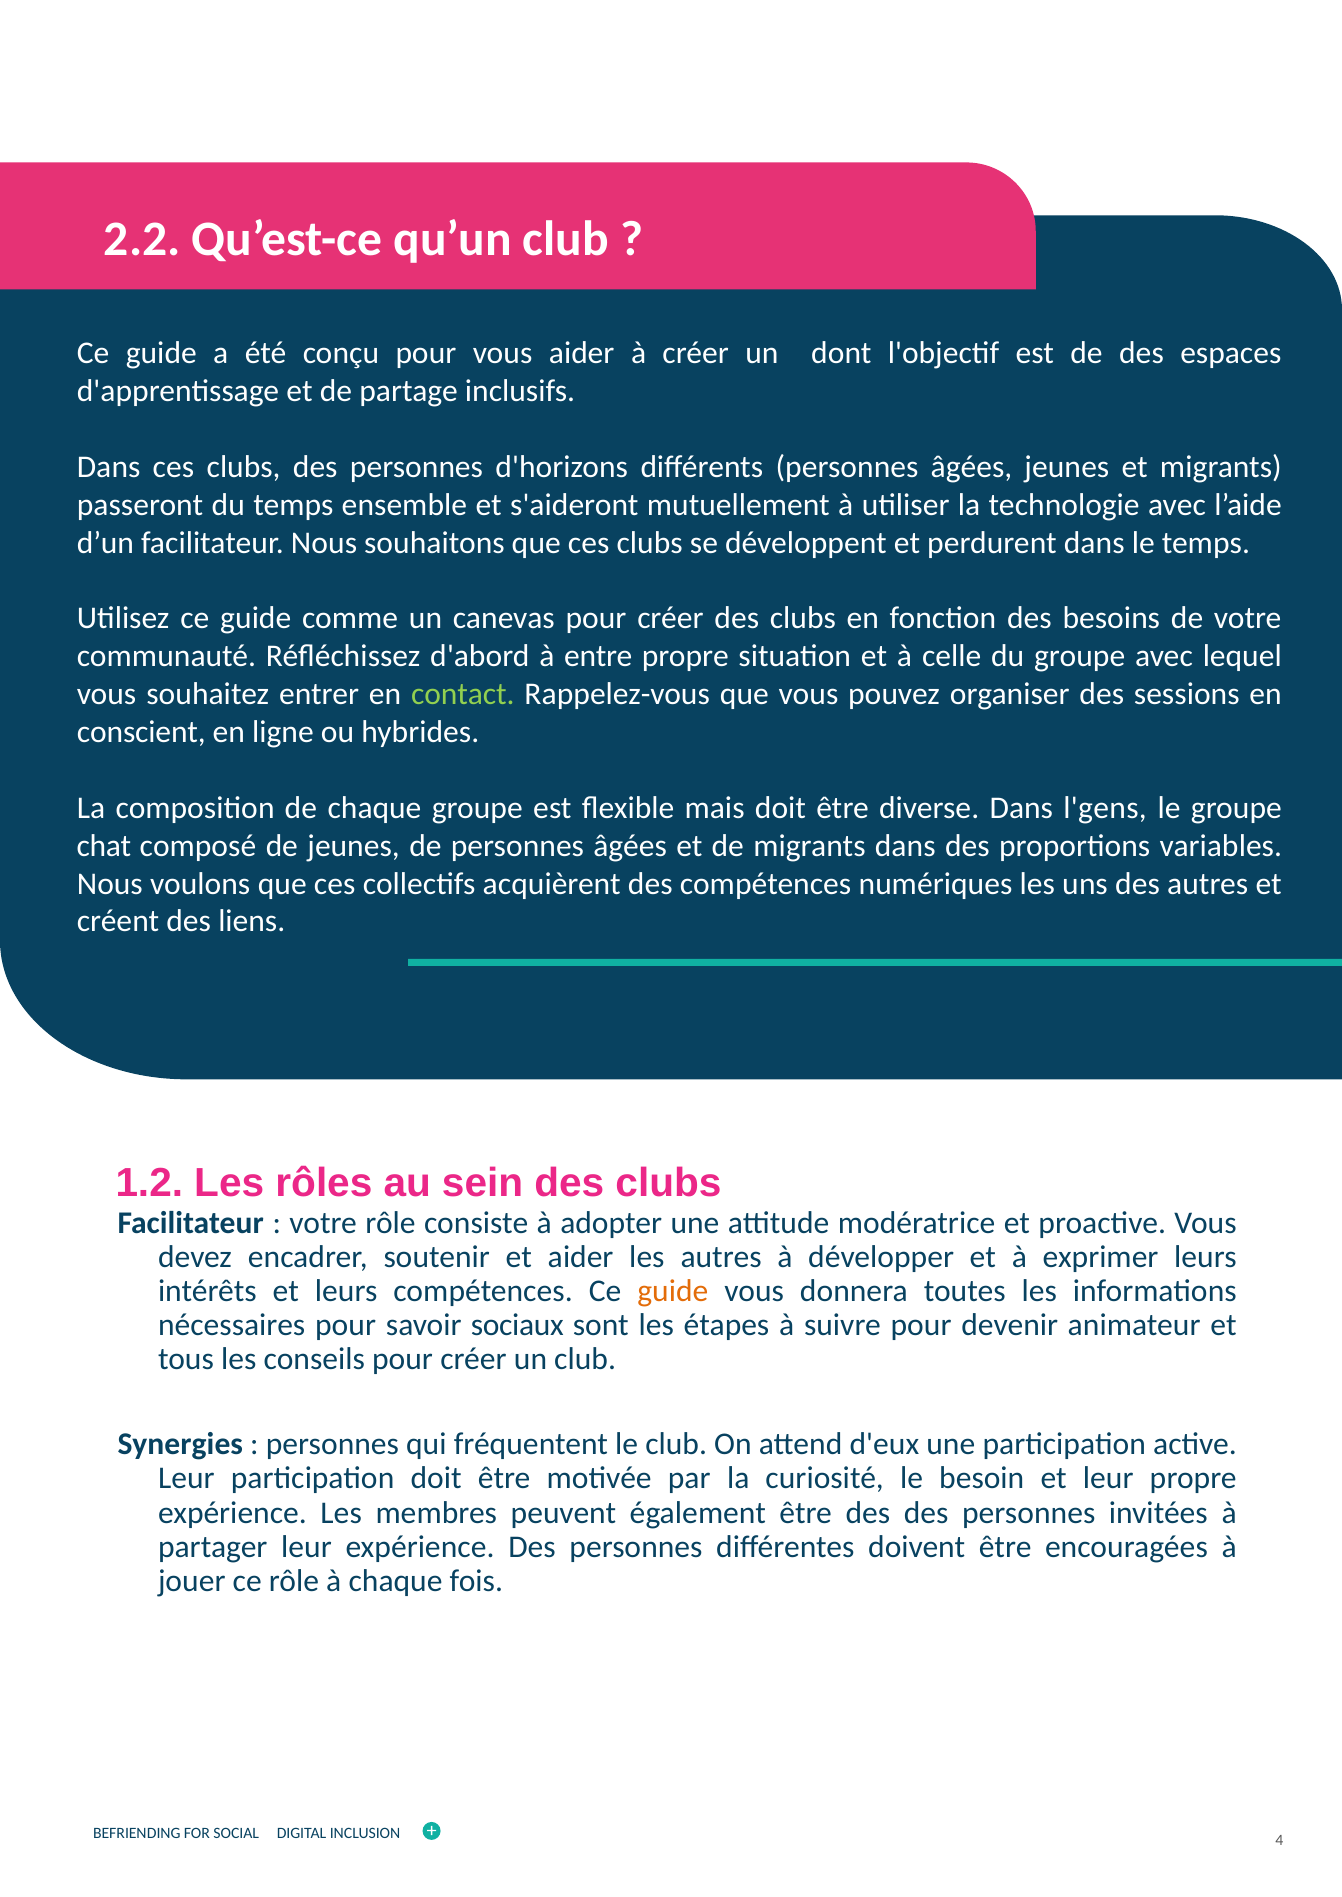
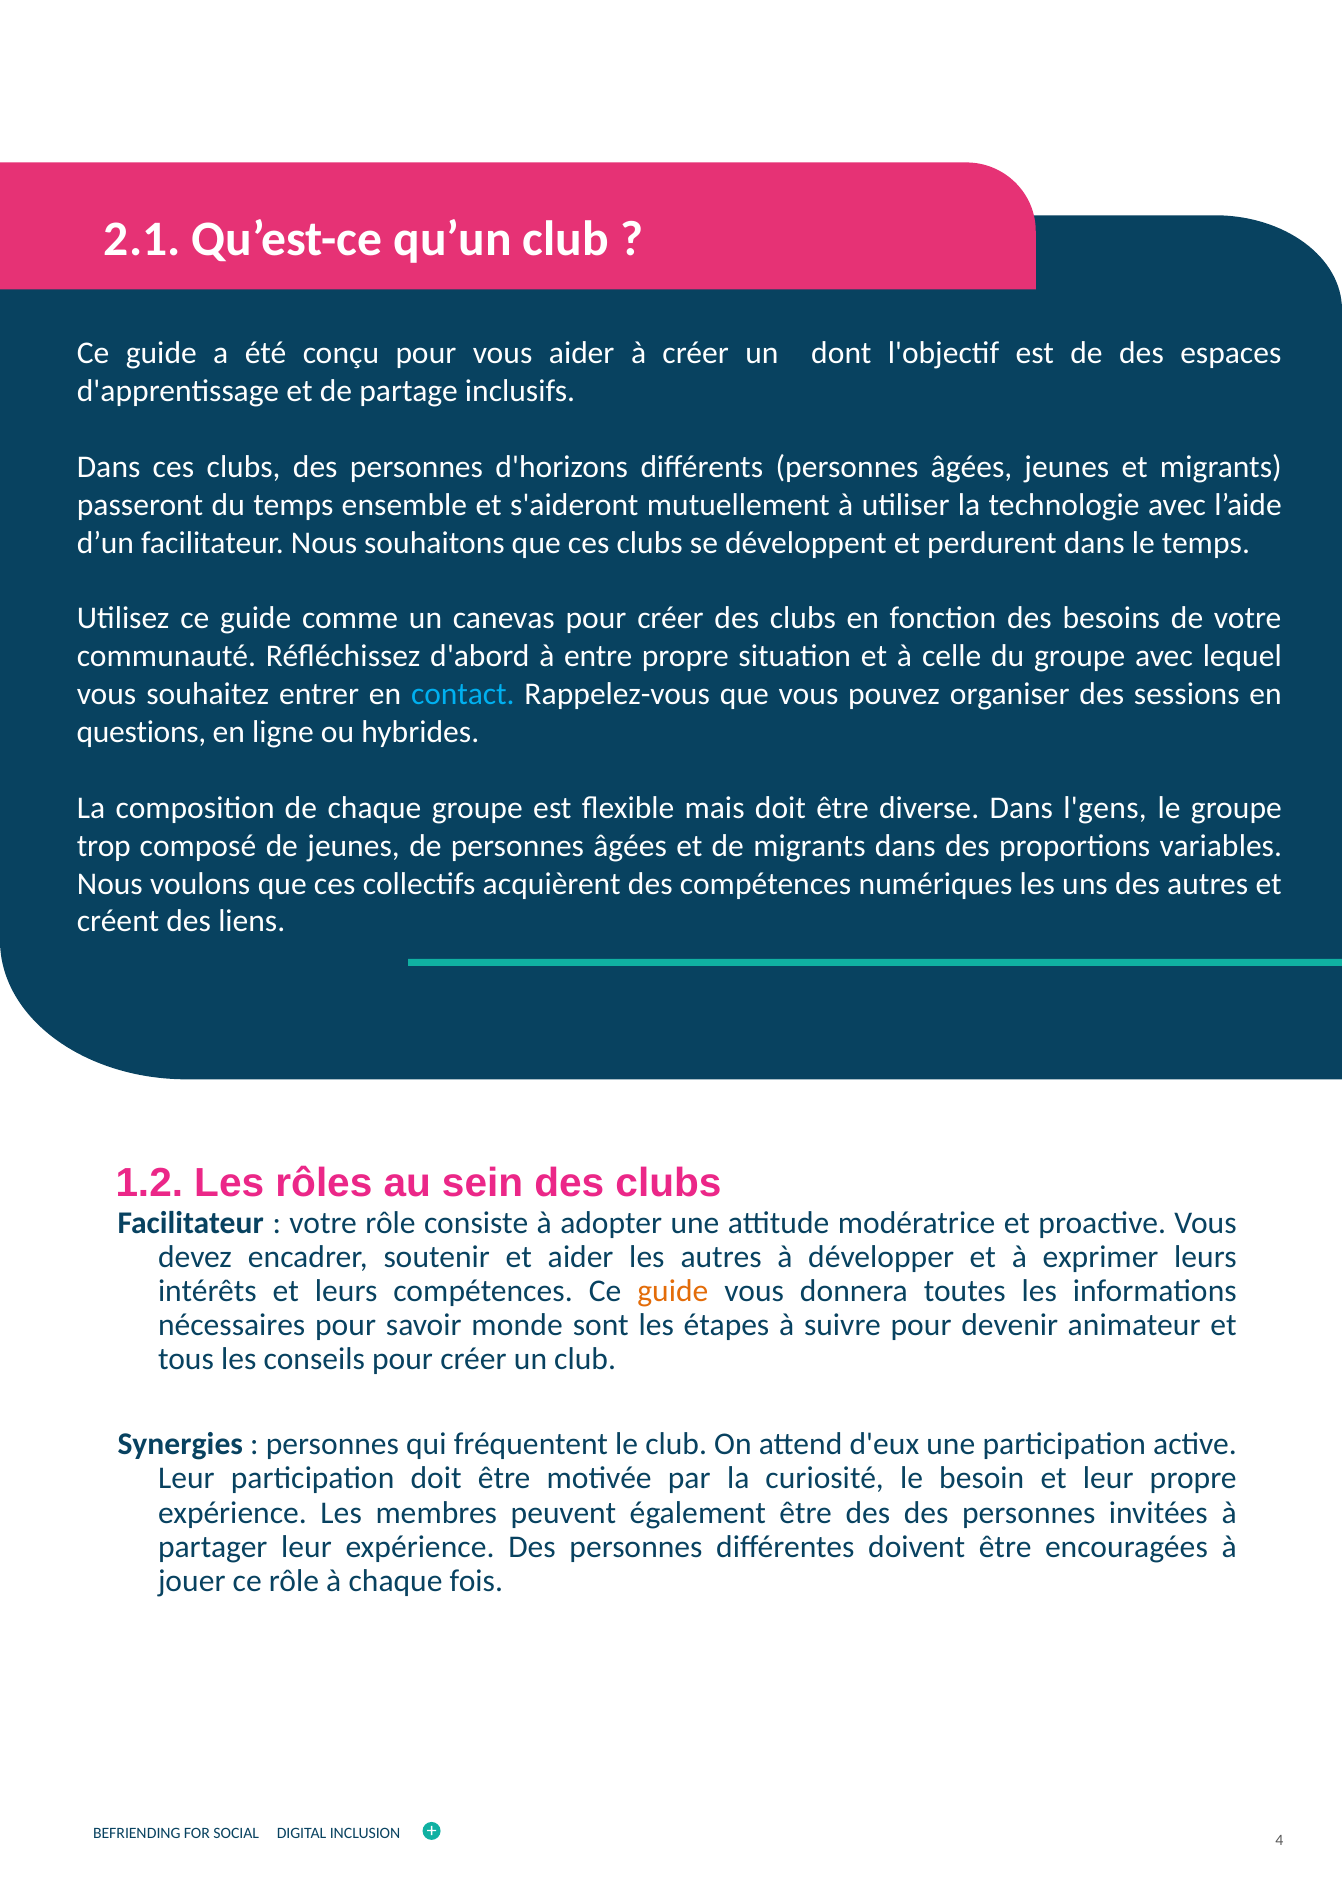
2.2: 2.2 -> 2.1 (142, 239)
contact colour: light green -> light blue (463, 695)
conscient: conscient -> questions (141, 733)
chat: chat -> trop (104, 846)
sociaux: sociaux -> monde (517, 1326)
